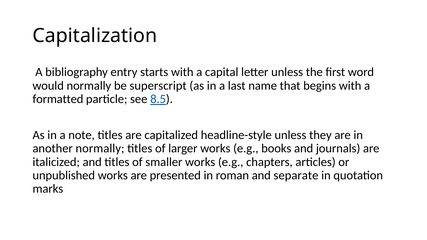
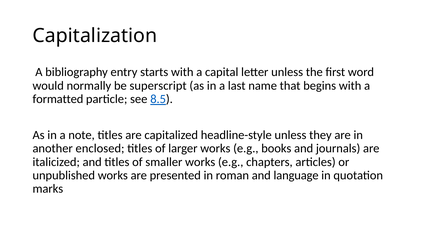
another normally: normally -> enclosed (100, 149)
separate: separate -> language (296, 176)
